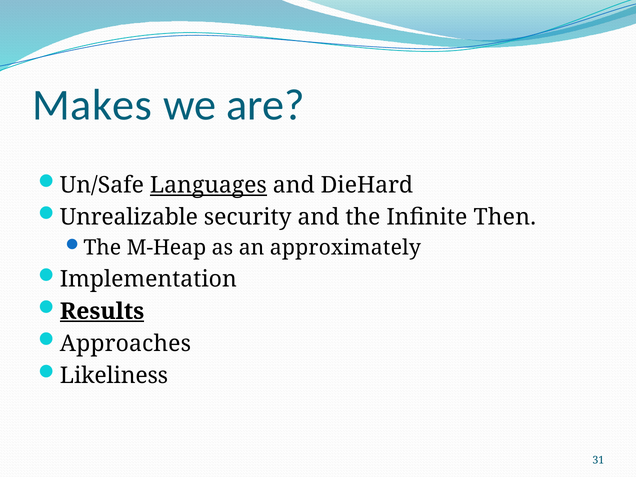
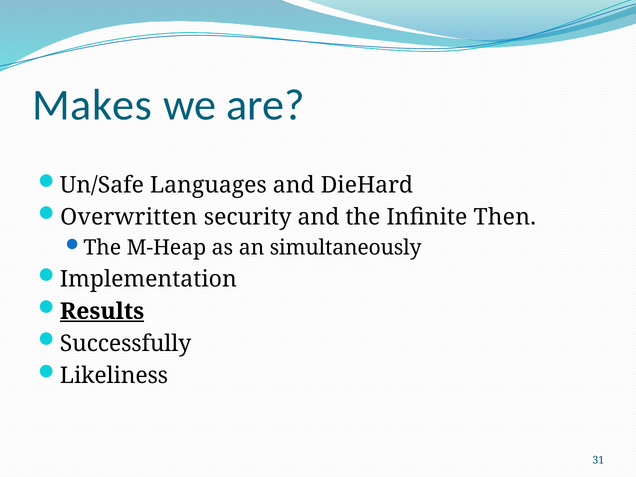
Languages underline: present -> none (208, 185)
Unrealizable: Unrealizable -> Overwritten (129, 217)
approximately: approximately -> simultaneously (346, 248)
Approaches: Approaches -> Successfully (126, 343)
